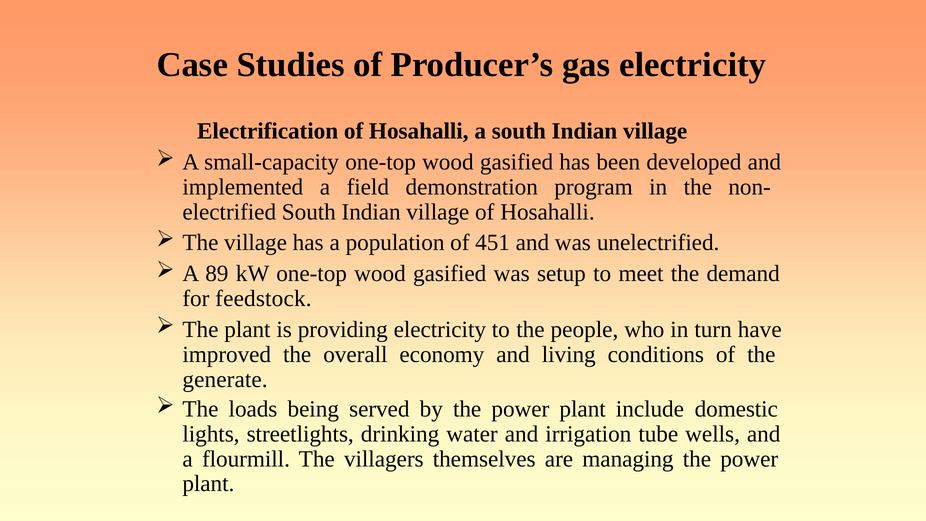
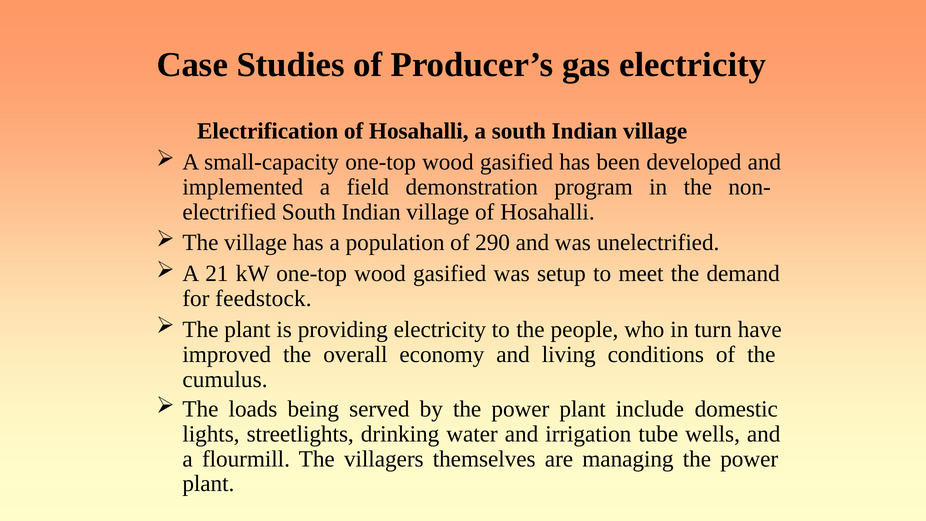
451: 451 -> 290 (493, 243)
89: 89 -> 21 (217, 274)
generate: generate -> cumulus (225, 379)
